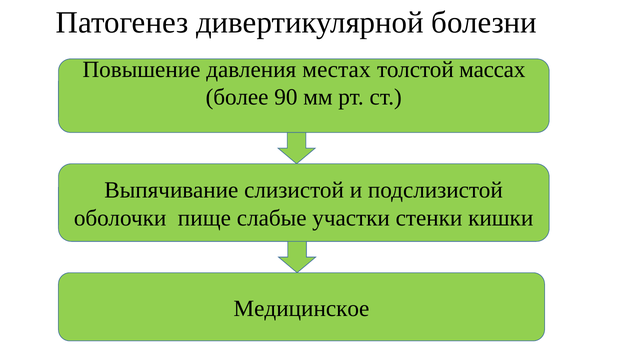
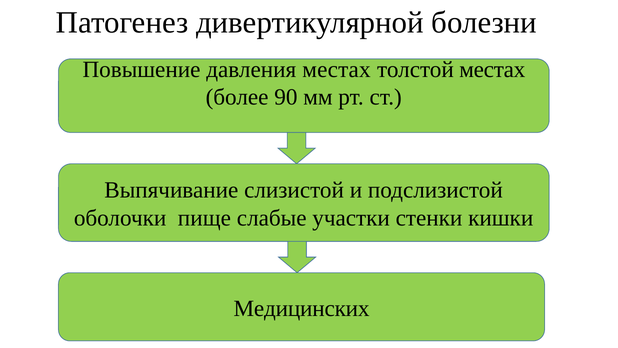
толстой массах: массах -> местах (492, 69)
Медицинское: Медицинское -> Медицинских (302, 308)
